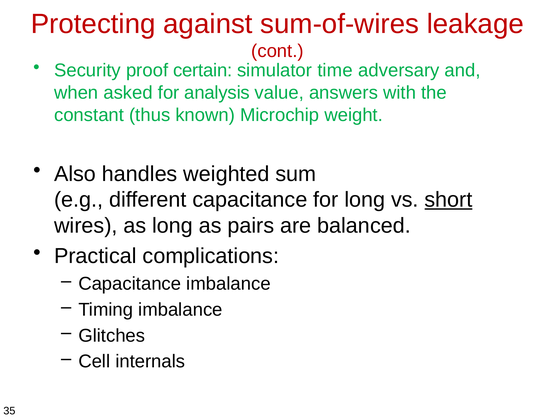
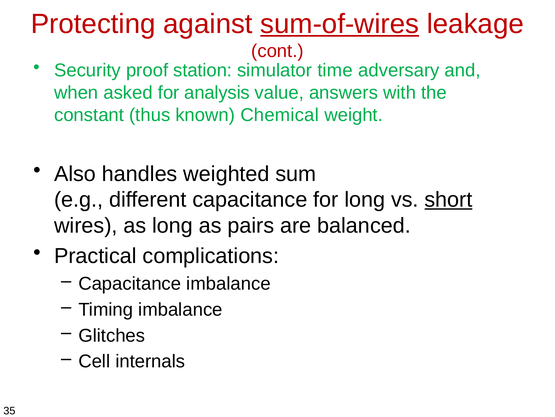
sum-of-wires underline: none -> present (340, 24)
certain: certain -> station (203, 70)
Microchip: Microchip -> Chemical (280, 115)
